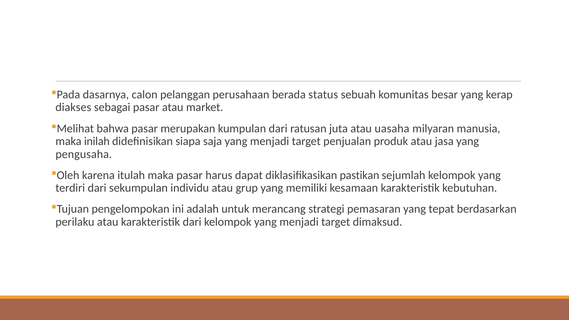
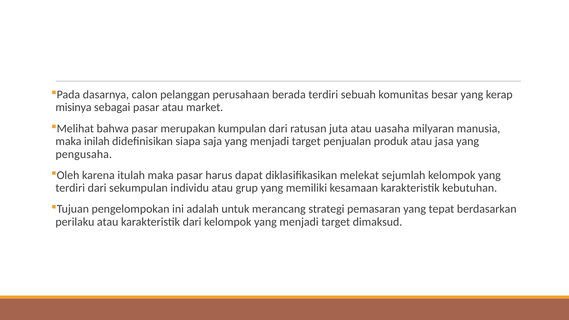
berada status: status -> terdiri (323, 95)
diakses: diakses -> misinya (73, 107)
pastikan: pastikan -> melekat (359, 175)
